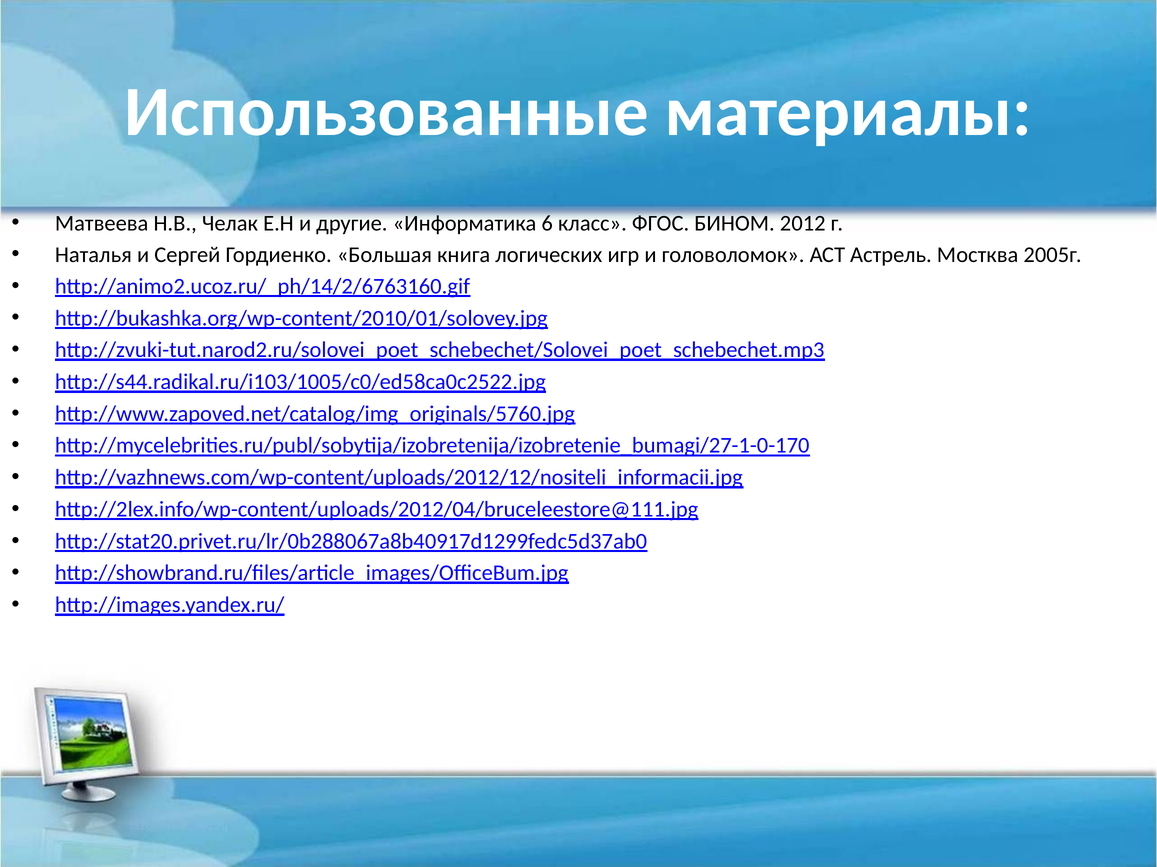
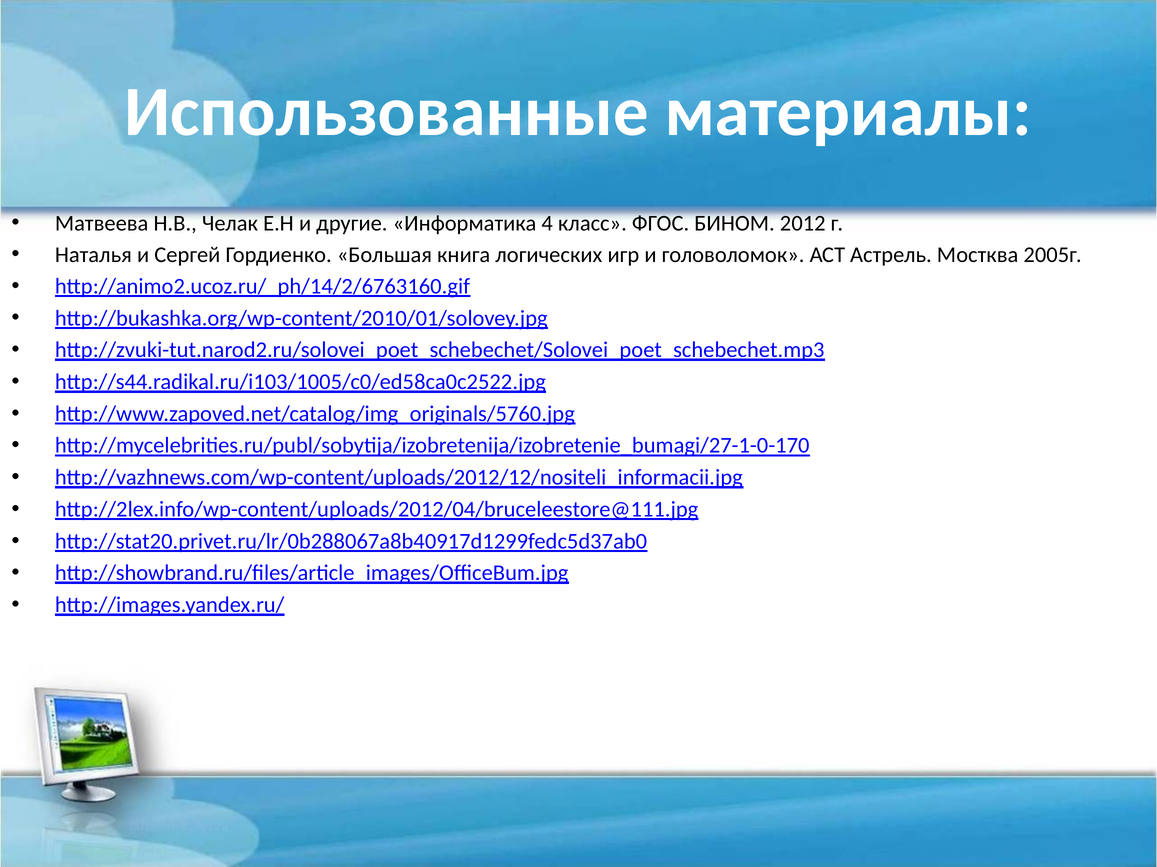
6: 6 -> 4 (547, 223)
